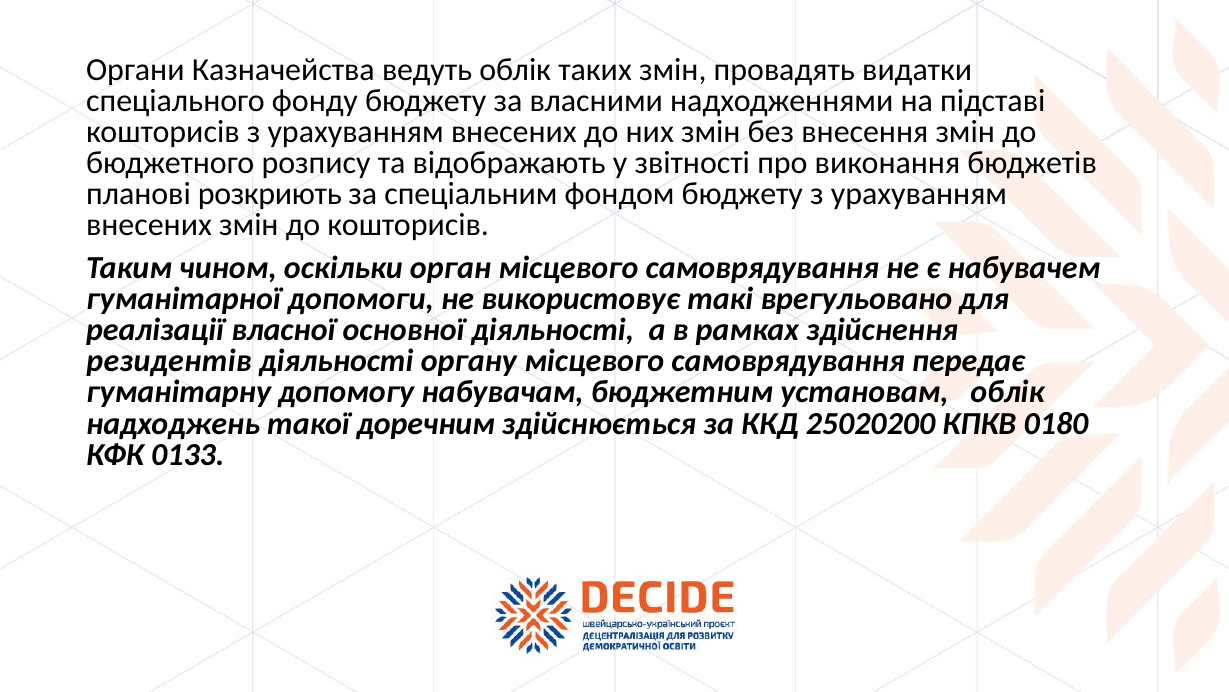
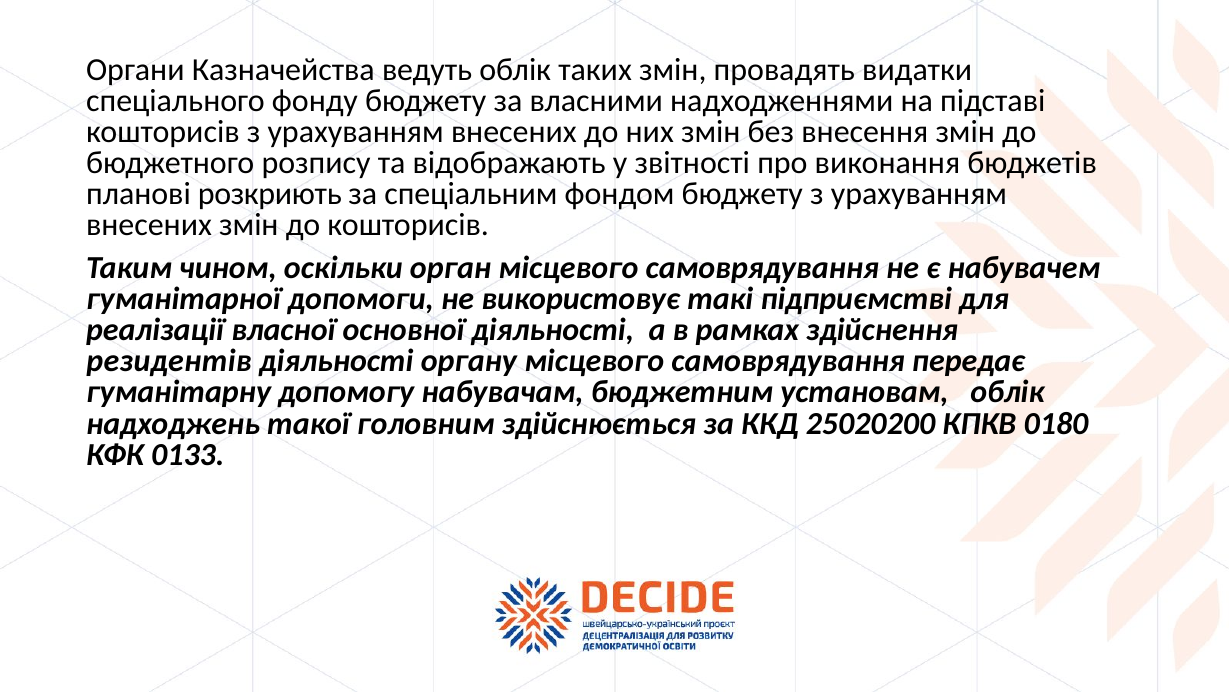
врегульовано: врегульовано -> підприємстві (856, 299)
доречним: доречним -> головним (426, 423)
